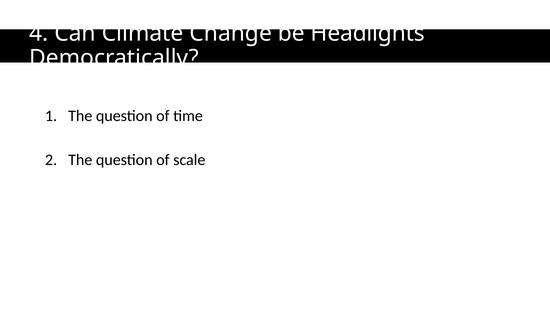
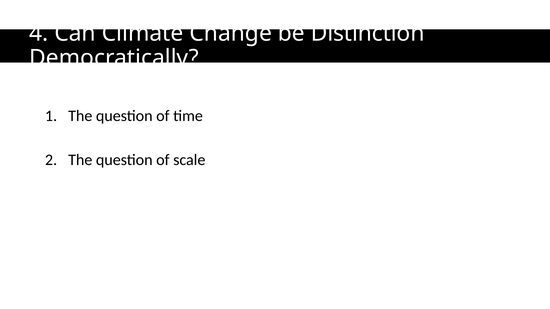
Headlights: Headlights -> Distinction (368, 33)
